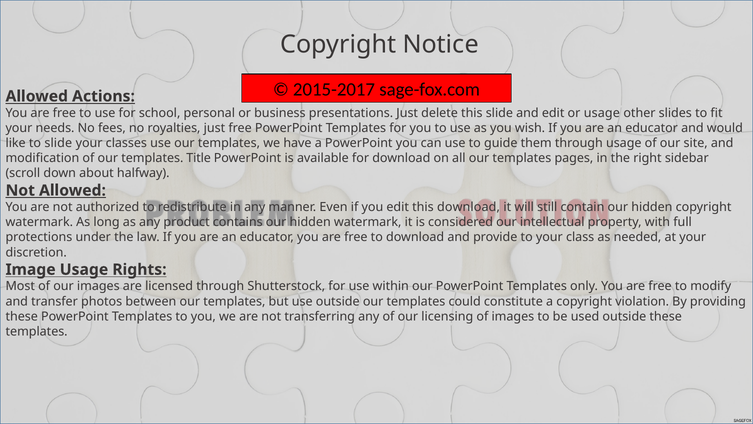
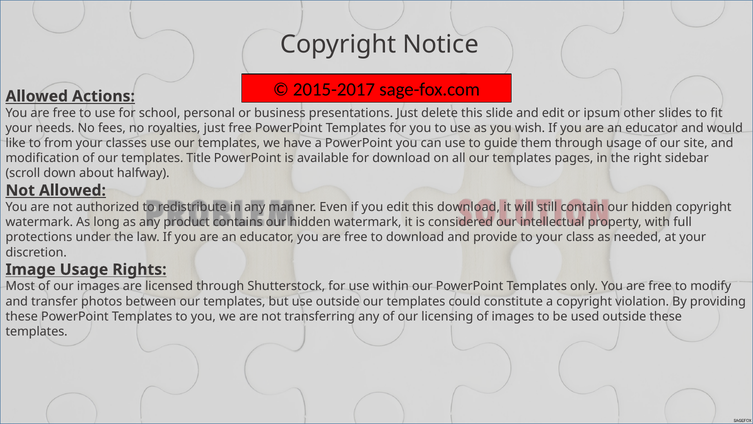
or usage: usage -> ipsum (602, 113)
to slide: slide -> from (58, 143)
